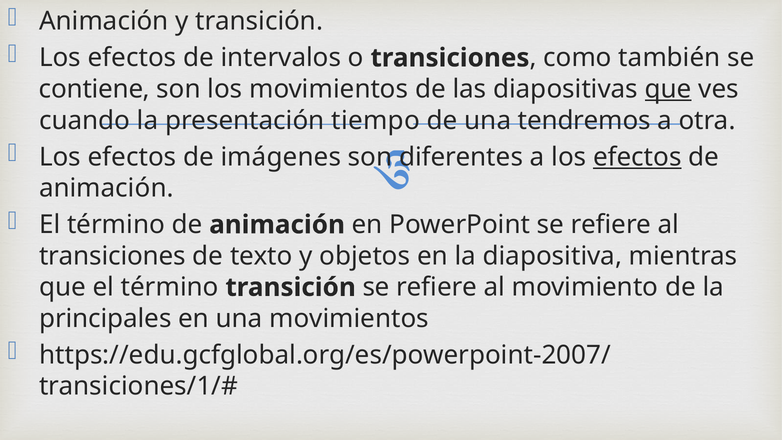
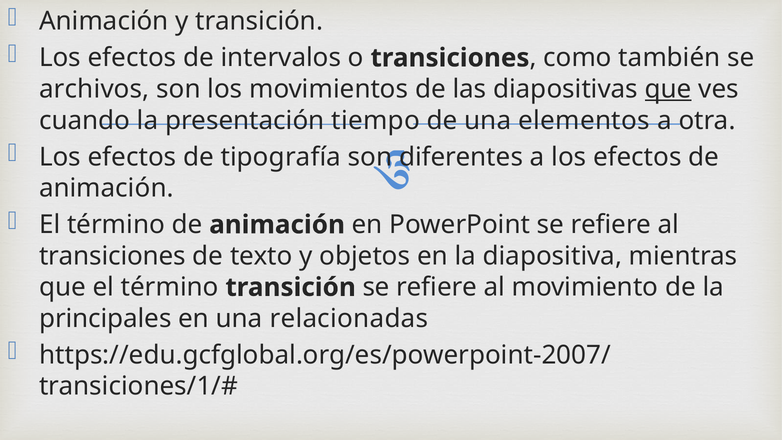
contiene: contiene -> archivos (94, 89)
tendremos: tendremos -> elementos (584, 120)
imágenes: imágenes -> tipografía (281, 157)
efectos underline: present -> none (637, 157)
una movimientos: movimientos -> relacionadas (349, 319)
